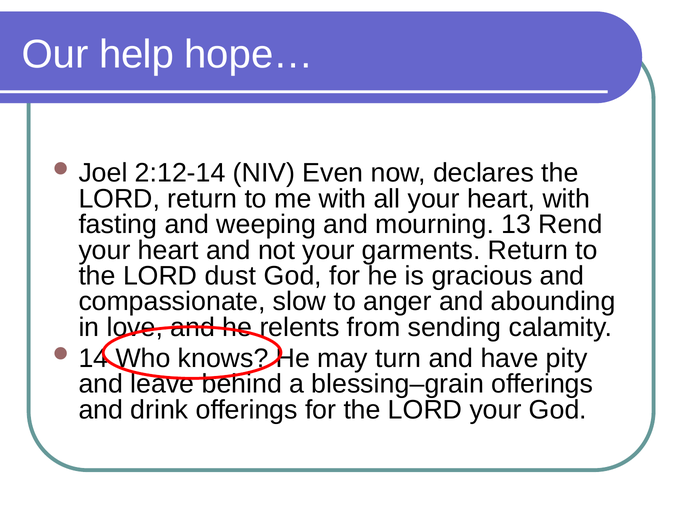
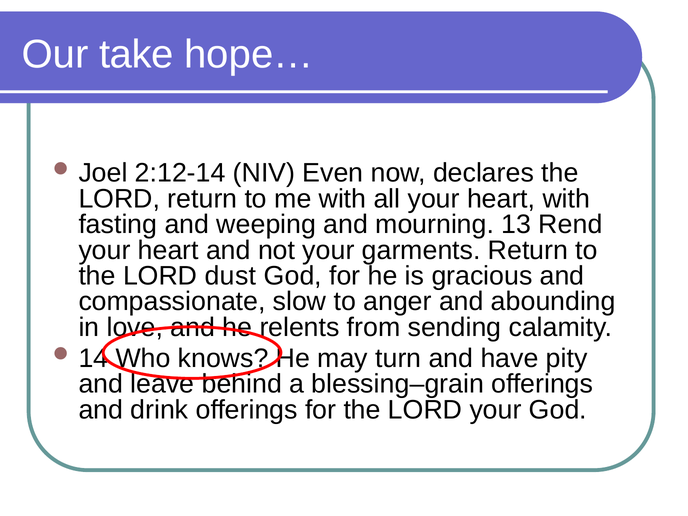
help: help -> take (136, 54)
